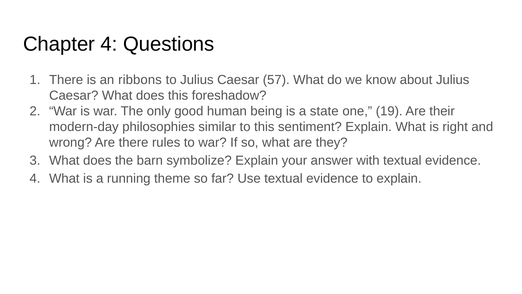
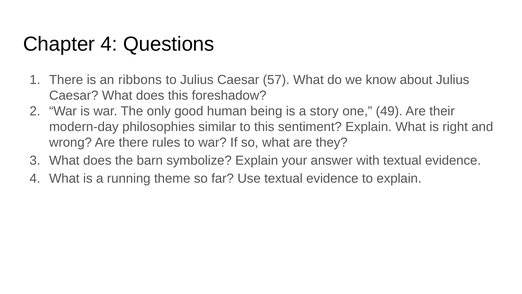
state: state -> story (324, 111)
19: 19 -> 49 (389, 111)
